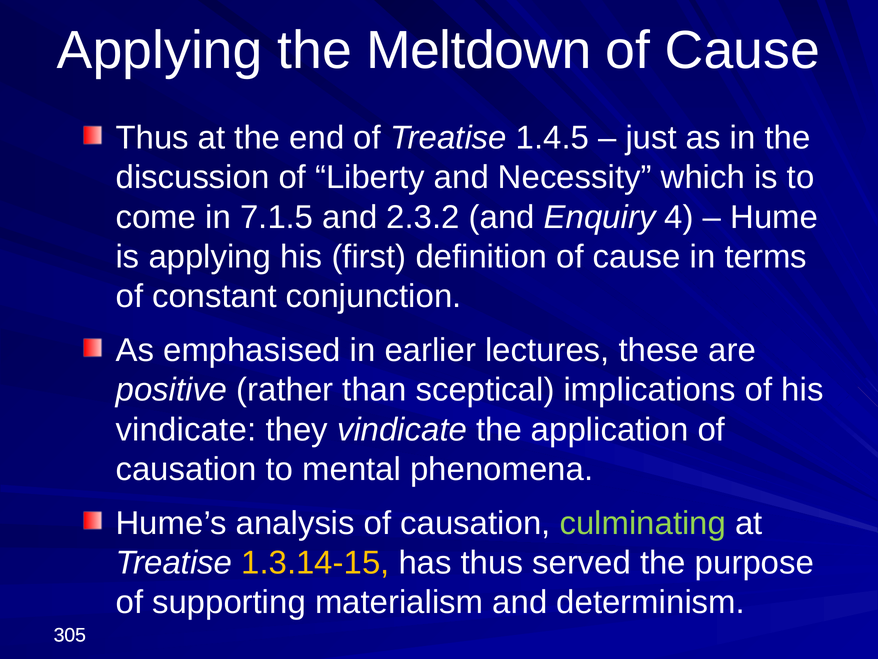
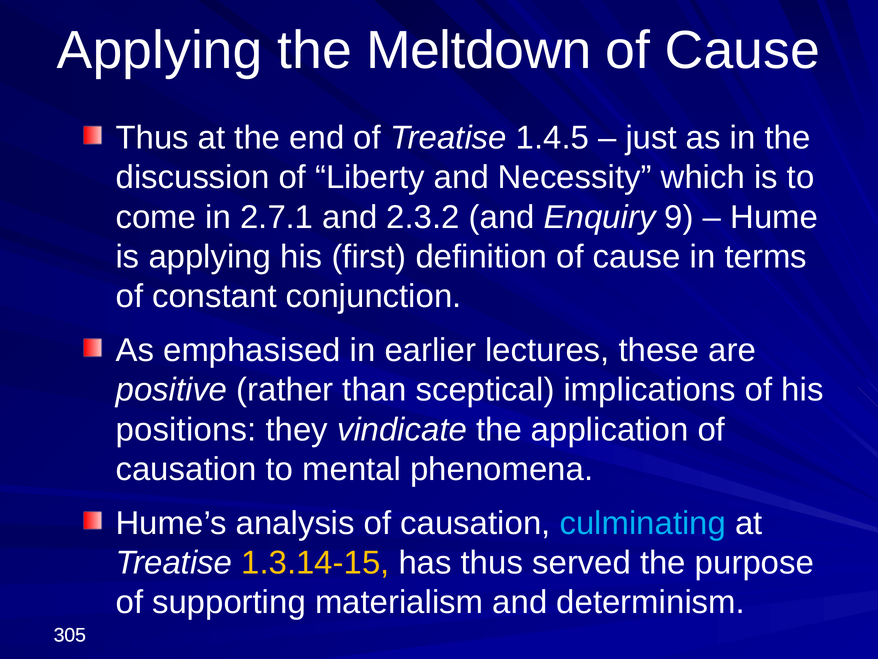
7.1.5: 7.1.5 -> 2.7.1 (277, 217)
4: 4 -> 9 (679, 217)
vindicate: vindicate -> positions (186, 429)
culminating colour: light green -> light blue (643, 523)
